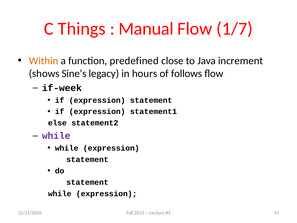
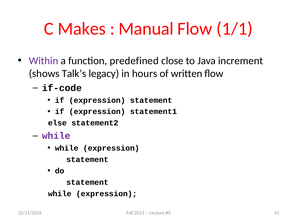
Things: Things -> Makes (82, 29)
1/7: 1/7 -> 1/1 (235, 29)
Within colour: orange -> purple (44, 61)
Sine’s: Sine’s -> Talk’s (74, 74)
follows: follows -> written (187, 74)
if-week: if-week -> if-code (62, 88)
